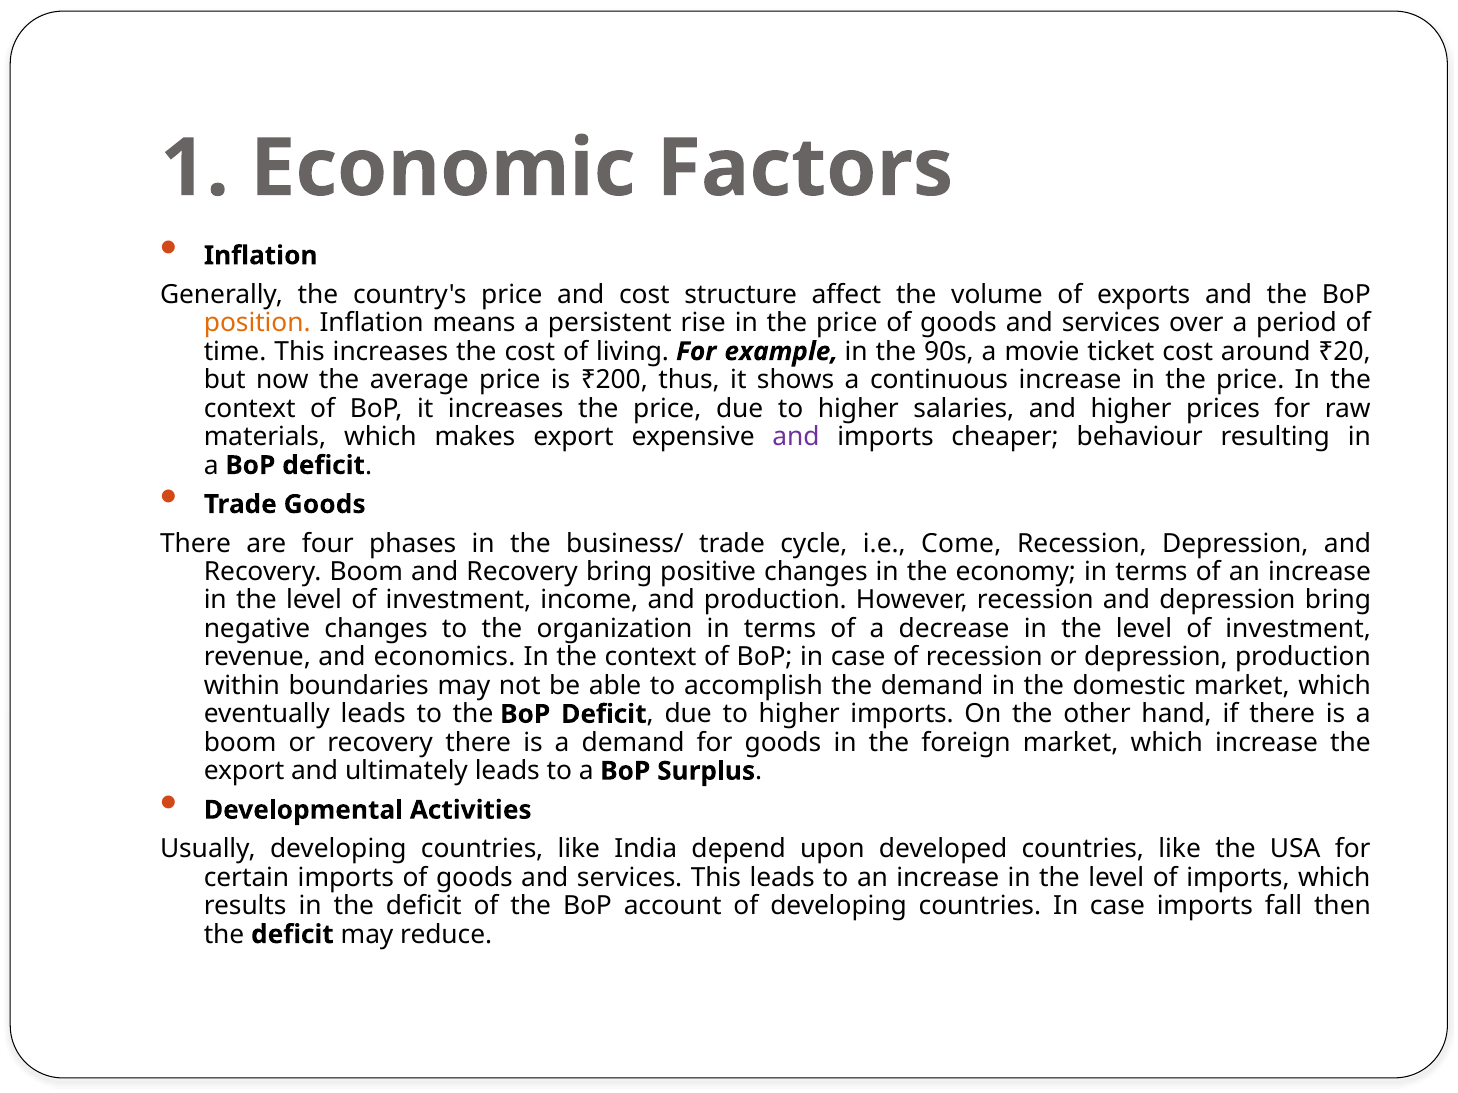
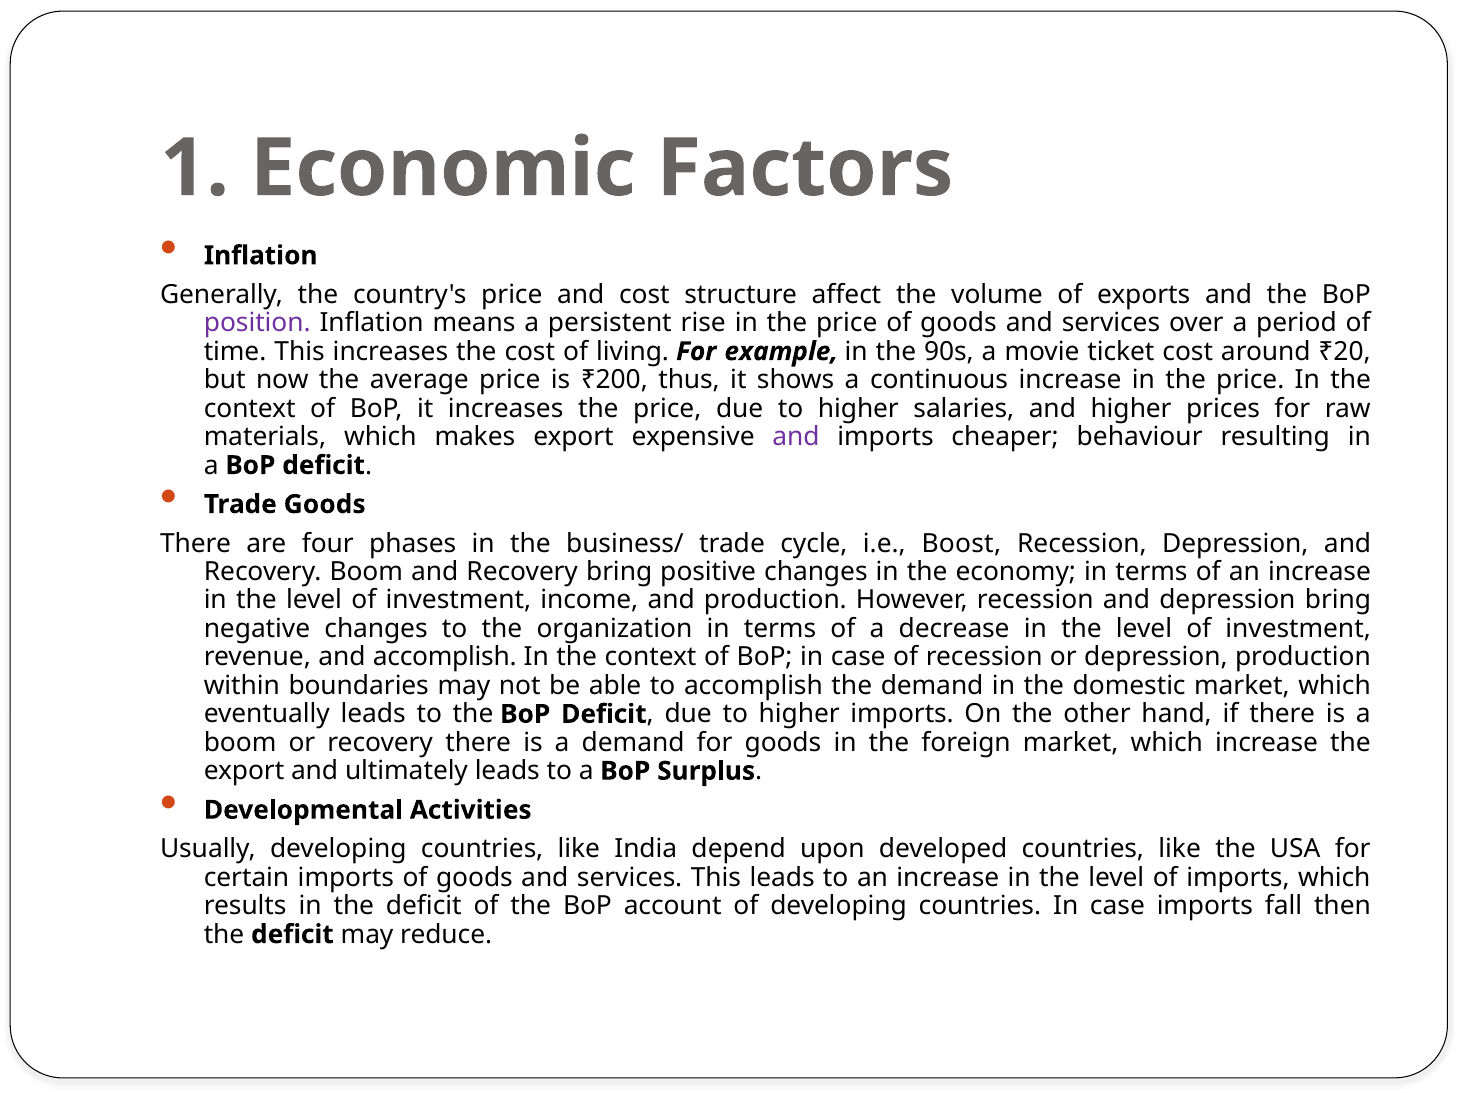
position colour: orange -> purple (257, 323)
Come: Come -> Boost (961, 544)
and economics: economics -> accomplish (445, 658)
